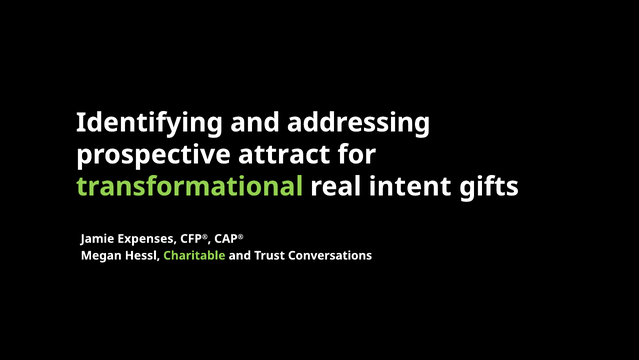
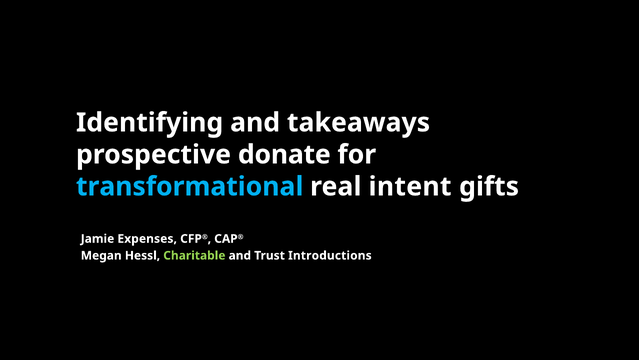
addressing: addressing -> takeaways (359, 122)
attract: attract -> donate (284, 154)
transformational colour: light green -> light blue (190, 186)
Conversations: Conversations -> Introductions (330, 255)
